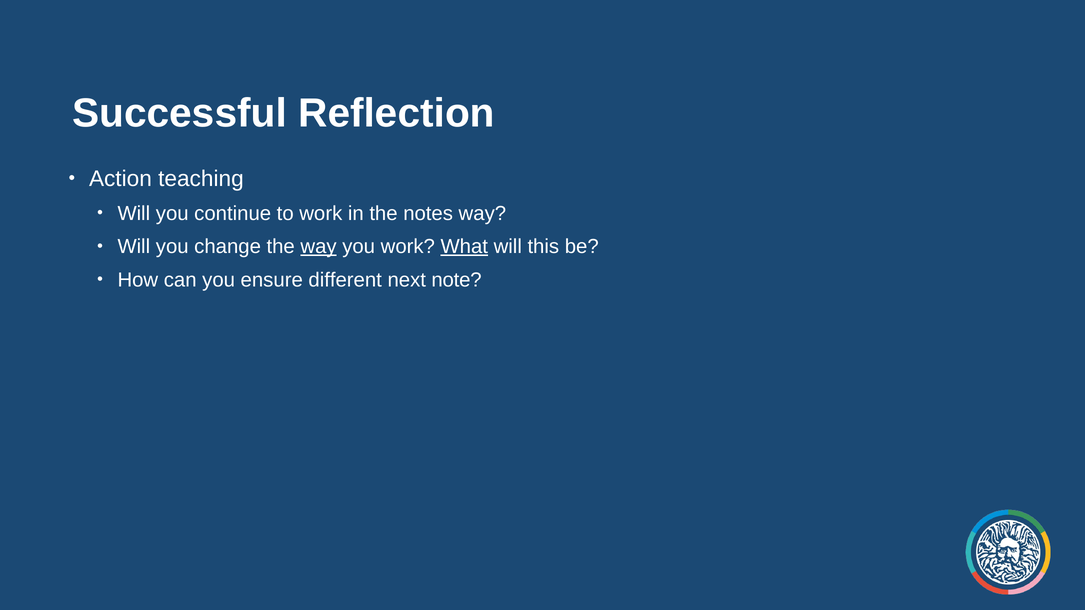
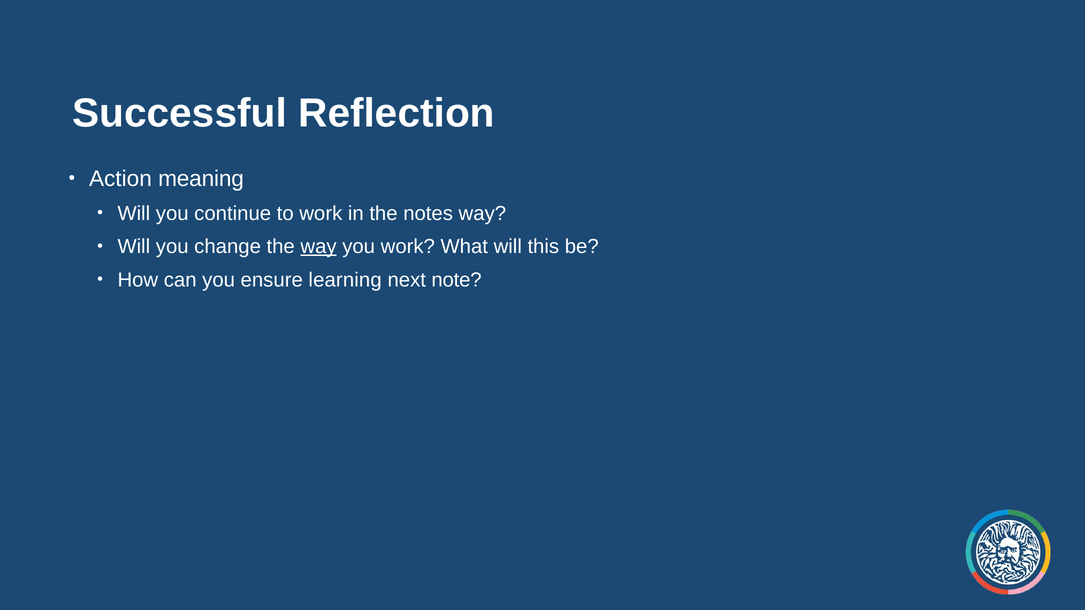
teaching: teaching -> meaning (201, 179)
What underline: present -> none (464, 247)
different: different -> learning (345, 280)
